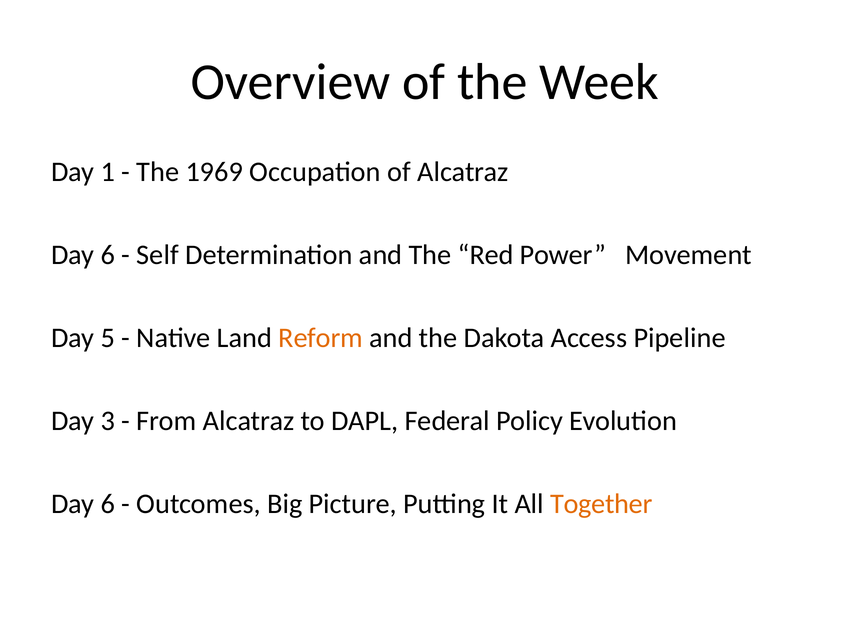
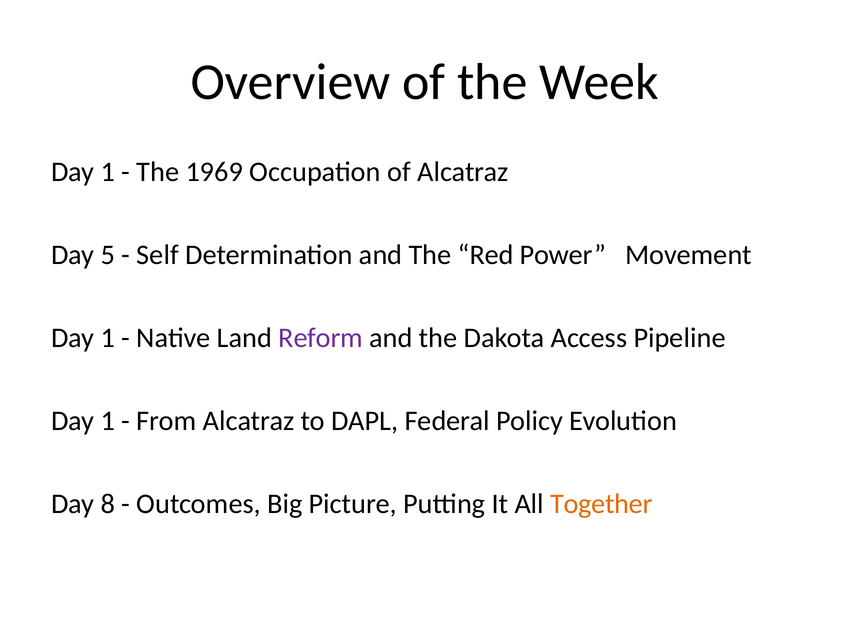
6: 6 -> 5 (108, 255)
5: 5 -> 1 (108, 338)
Reform colour: orange -> purple (321, 338)
3: 3 -> 1 (108, 421)
6: 6 -> 8 (108, 504)
